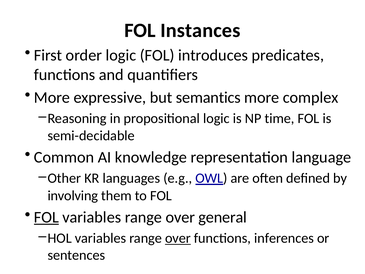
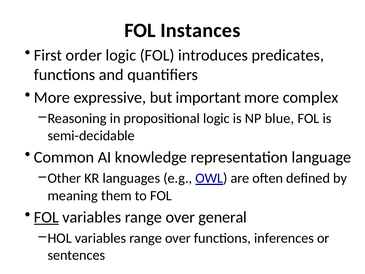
semantics: semantics -> important (208, 97)
time: time -> blue (279, 118)
involving: involving -> meaning (73, 195)
over underline: present -> none (178, 238)
